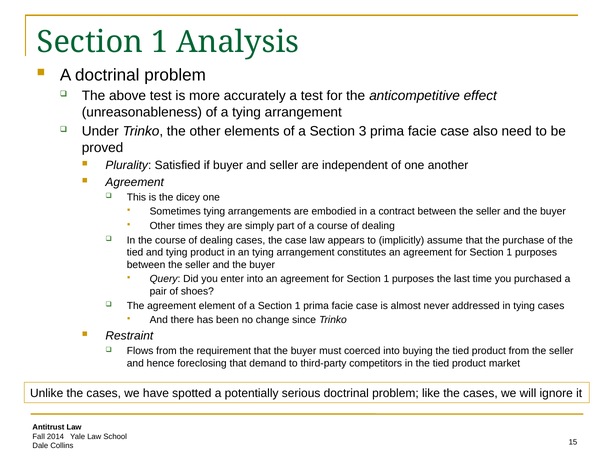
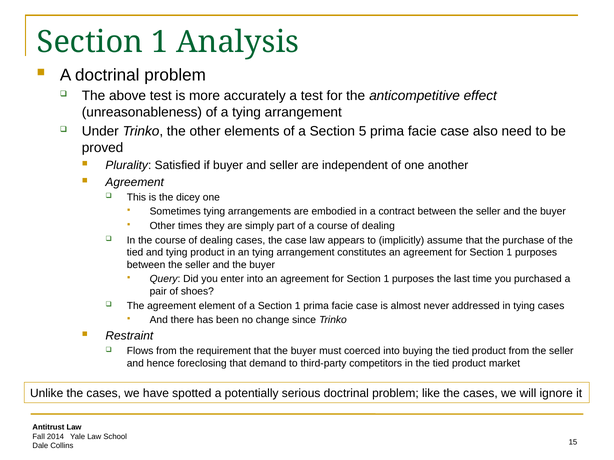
3: 3 -> 5 (363, 132)
